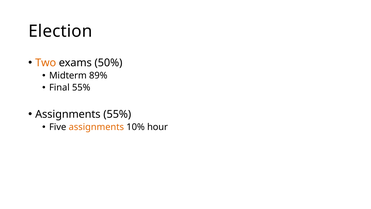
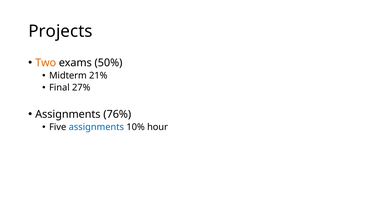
Election: Election -> Projects (60, 31)
89%: 89% -> 21% (98, 76)
Final 55%: 55% -> 27% (81, 87)
Assignments 55%: 55% -> 76% (117, 114)
assignments colour: orange -> blue (96, 127)
